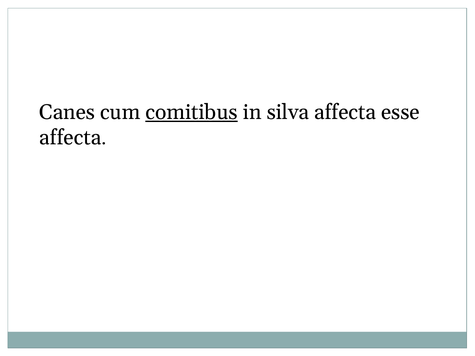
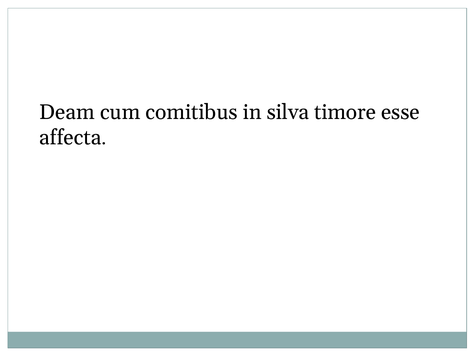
Canes: Canes -> Deam (67, 112)
comitibus underline: present -> none (192, 112)
silva affecta: affecta -> timore (345, 112)
